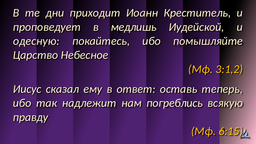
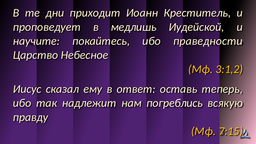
одесную: одесную -> научите (36, 41)
помышляйте: помышляйте -> праведности (208, 41)
6:15: 6:15 -> 7:15 (231, 131)
